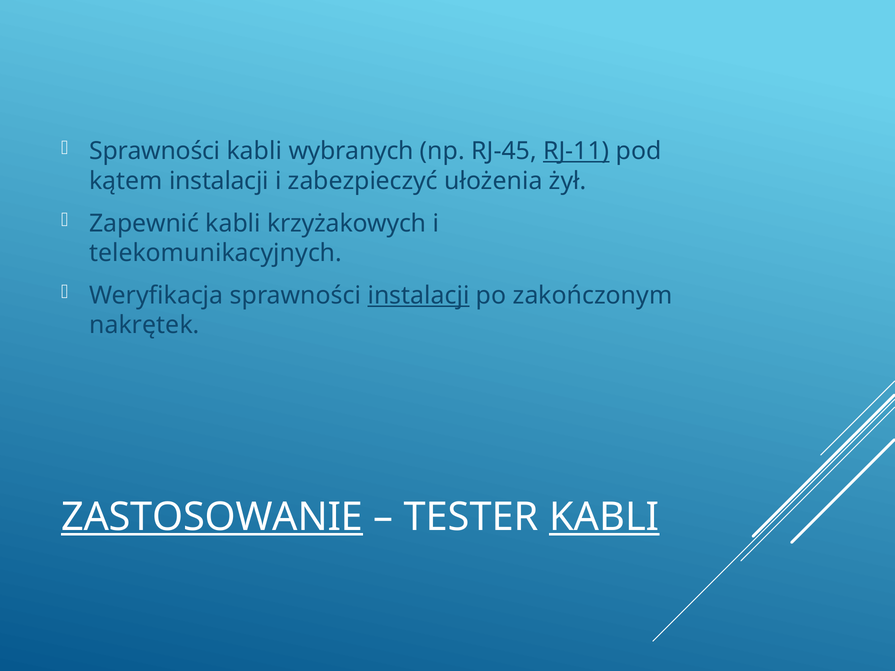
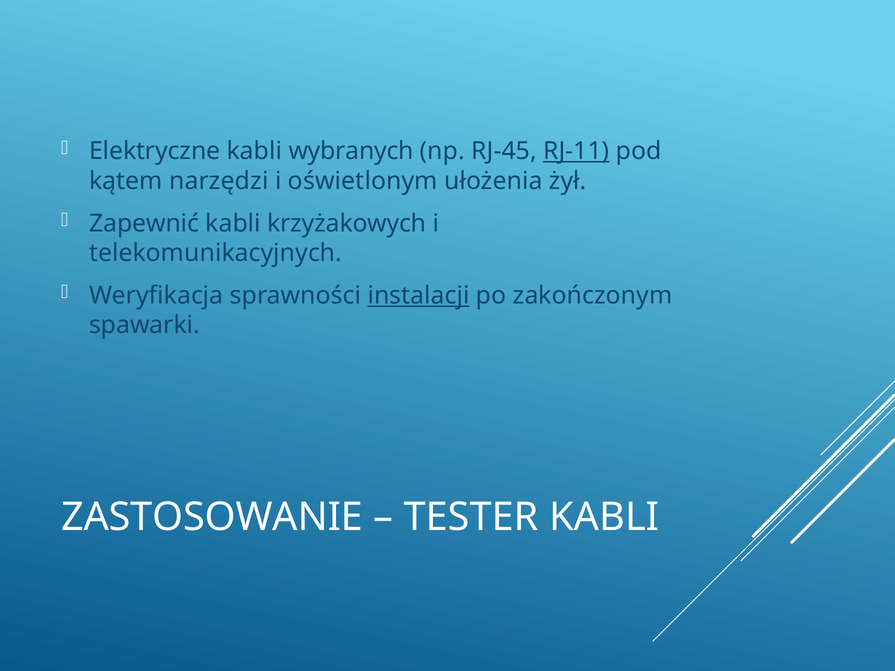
Sprawności: Sprawności -> Elektryczne (155, 151)
kątem instalacji: instalacji -> narzędzi (219, 181)
zabezpieczyć: zabezpieczyć -> oświetlonym (363, 181)
nakrętek: nakrętek -> spawarki (144, 325)
ZASTOSOWANIE underline: present -> none (212, 517)
KABLI underline: present -> none (604, 517)
